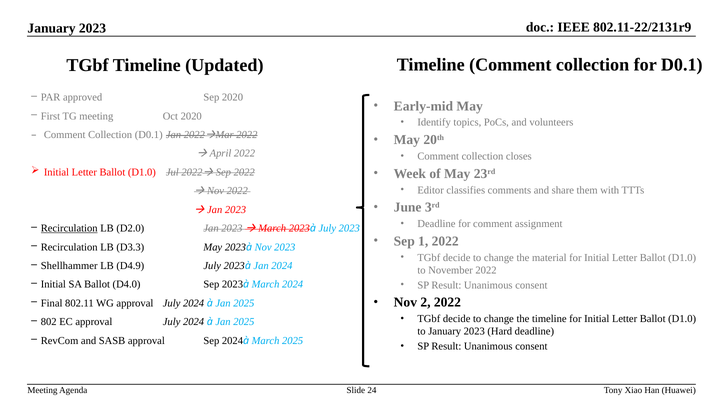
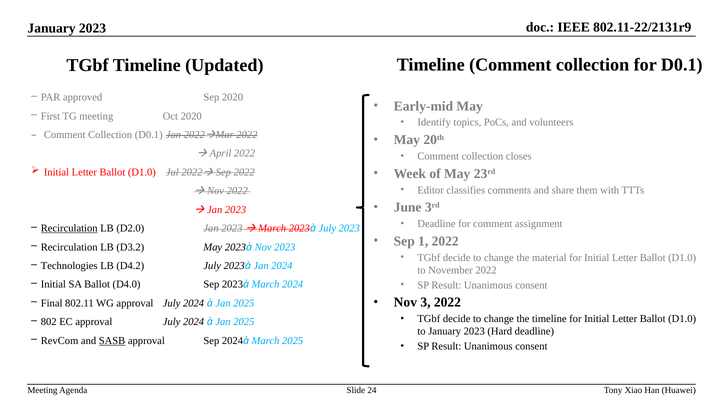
D3.3: D3.3 -> D3.2 (130, 247)
Shellhammer: Shellhammer -> Technologies (69, 266)
D4.9: D4.9 -> D4.2 (130, 266)
2: 2 -> 3 (425, 302)
SASB underline: none -> present (112, 340)
